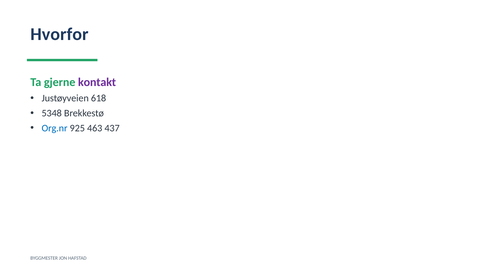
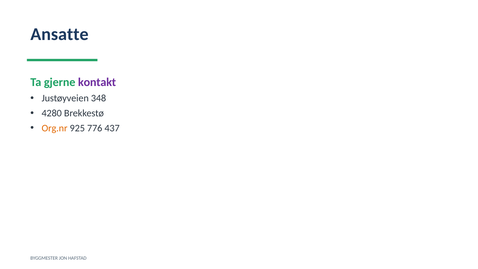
Hvorfor: Hvorfor -> Ansatte (59, 34)
618: 618 -> 348 (99, 98)
5348: 5348 -> 4280 (52, 113)
Org.nr colour: blue -> orange (55, 128)
463: 463 -> 776 (95, 128)
